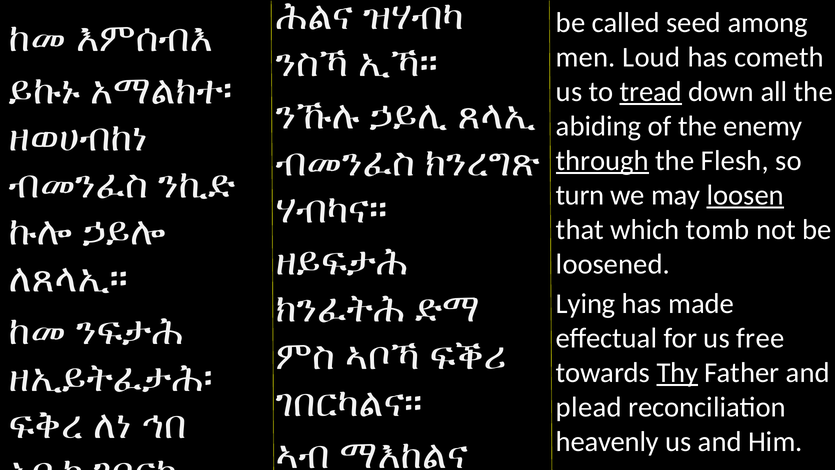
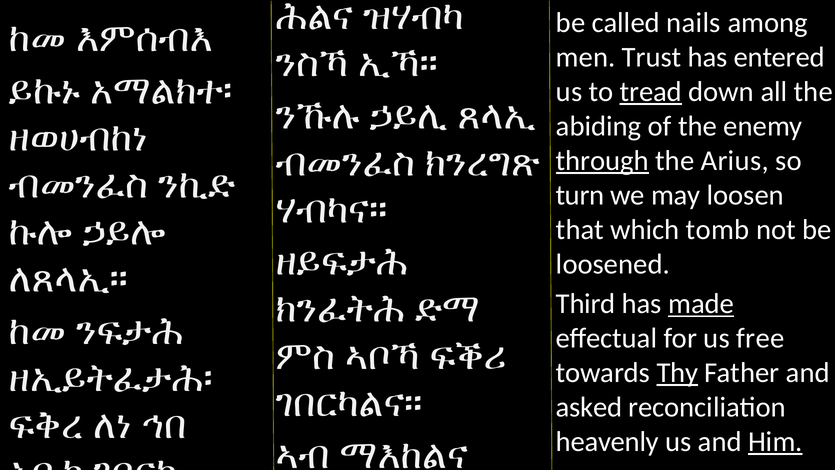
seed: seed -> nails (694, 23)
Loud: Loud -> Trust (652, 57)
cometh: cometh -> entered (779, 57)
Flesh: Flesh -> Arius (735, 161)
loosen underline: present -> none (745, 195)
Lying: Lying -> Third (586, 304)
made underline: none -> present (701, 304)
plead: plead -> asked (589, 407)
Him underline: none -> present (775, 441)
